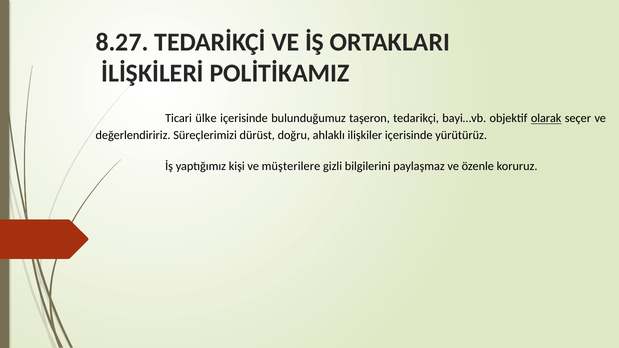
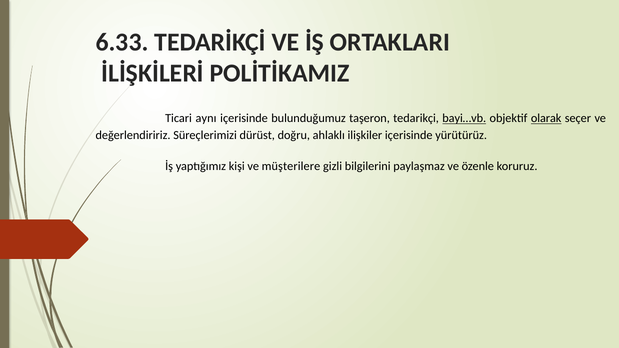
8.27: 8.27 -> 6.33 (122, 42)
ülke: ülke -> aynı (206, 118)
bayi…vb underline: none -> present (464, 118)
